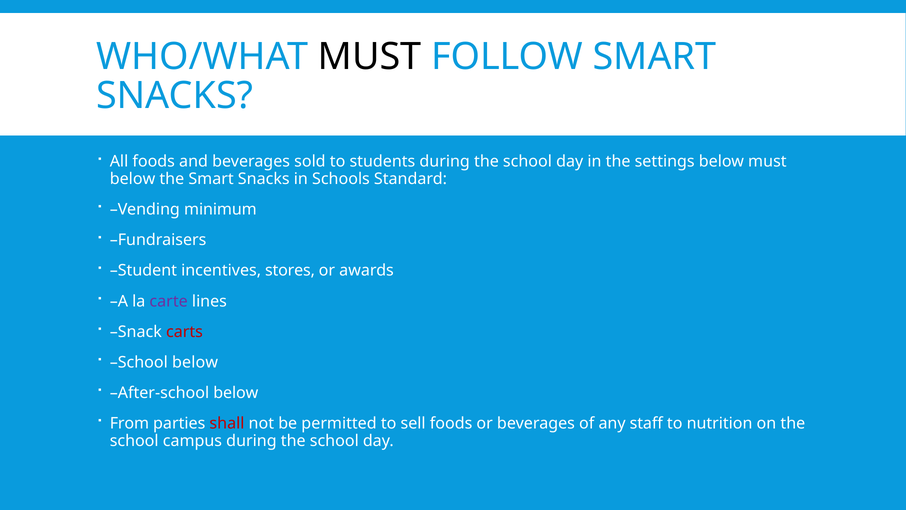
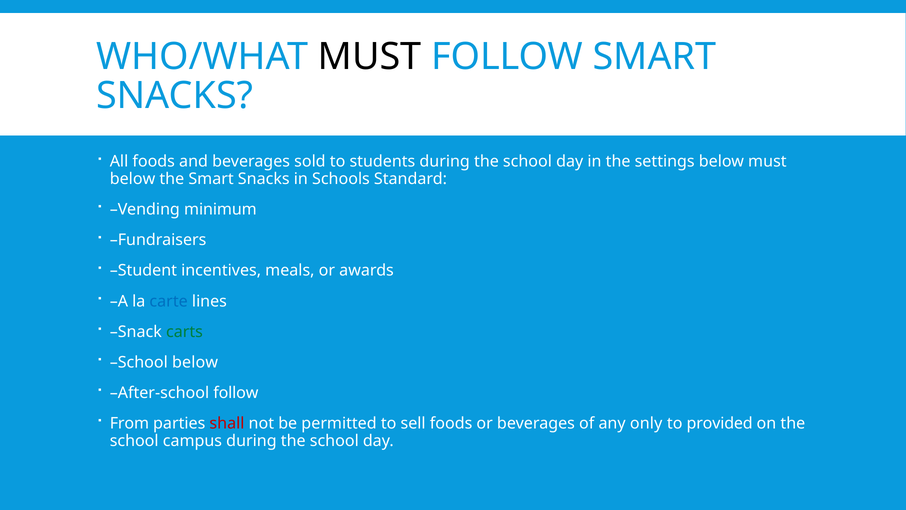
stores: stores -> meals (290, 270)
carte colour: purple -> blue (169, 301)
carts colour: red -> green (184, 332)
After-school below: below -> follow (236, 393)
staff: staff -> only (646, 423)
nutrition: nutrition -> provided (720, 423)
